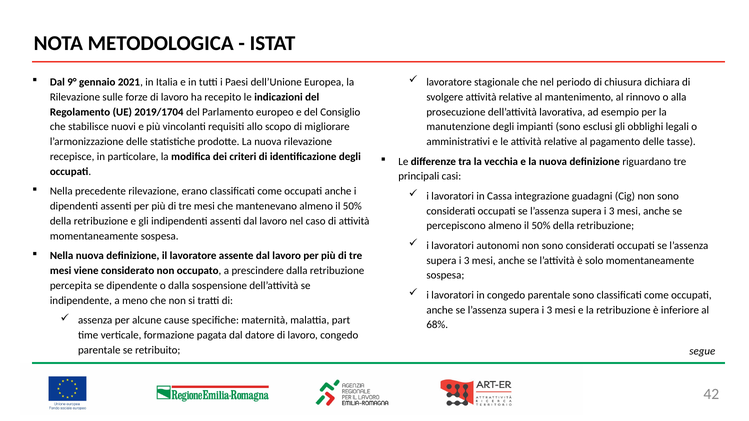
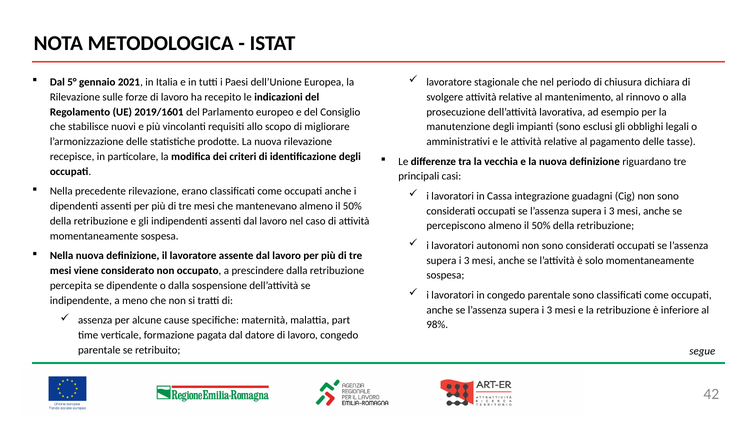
9°: 9° -> 5° (72, 82)
2019/1704: 2019/1704 -> 2019/1601 (159, 112)
68%: 68% -> 98% (437, 325)
